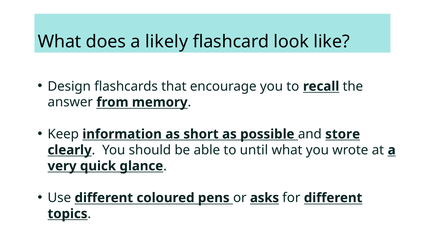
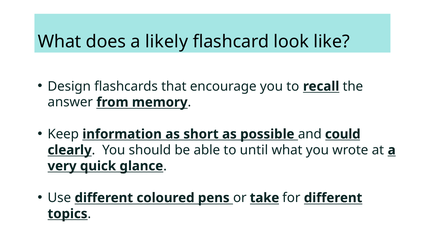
store: store -> could (343, 134)
asks: asks -> take (265, 198)
